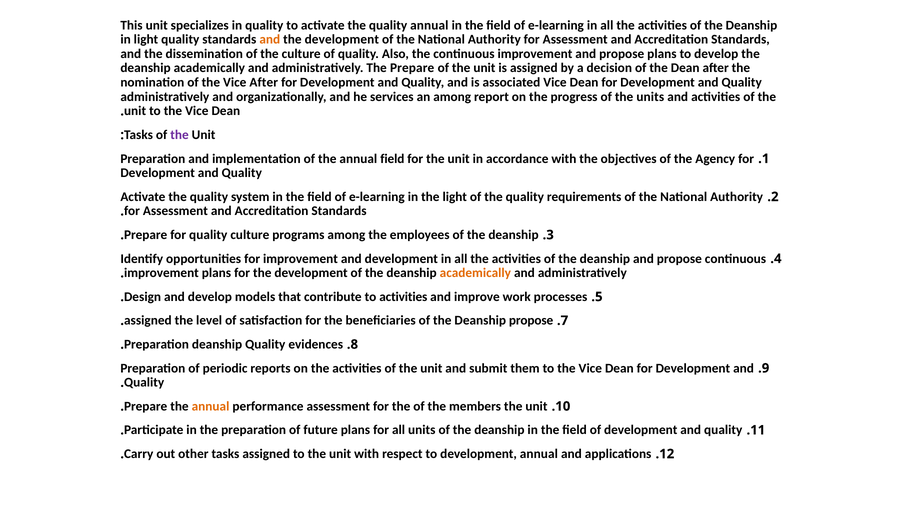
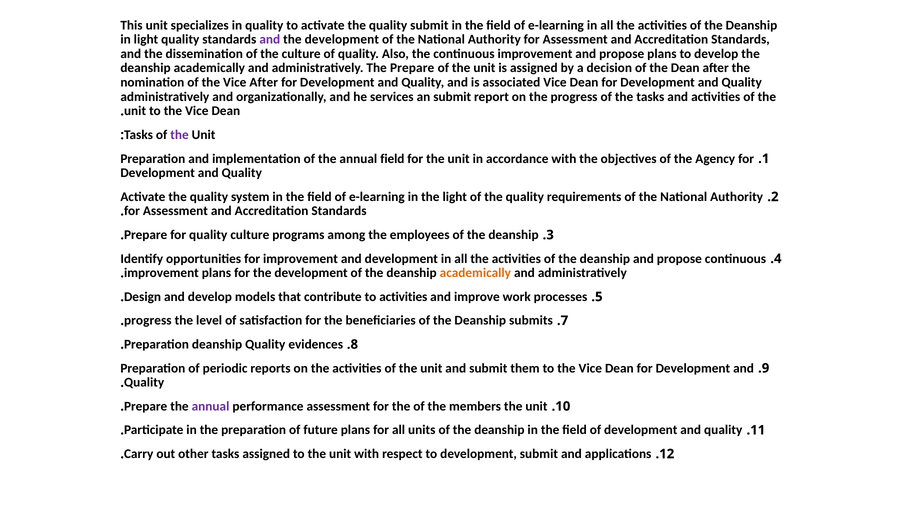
quality annual: annual -> submit (429, 25)
and colour: orange -> purple (270, 39)
an among: among -> submit (452, 97)
the units: units -> tasks (650, 97)
assigned: assigned -> progress (148, 321)
Deanship propose: propose -> submits (531, 321)
annual colour: orange -> purple (211, 407)
development annual: annual -> submit (539, 454)
